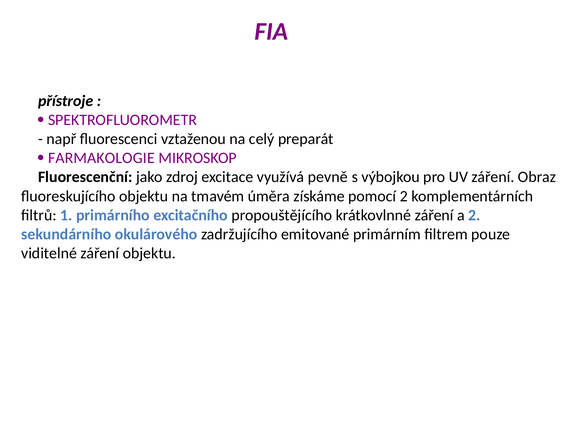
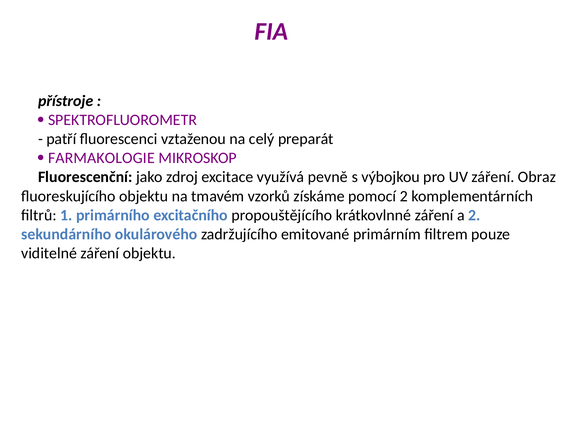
např: např -> patří (61, 139)
úměra: úměra -> vzorků (269, 196)
